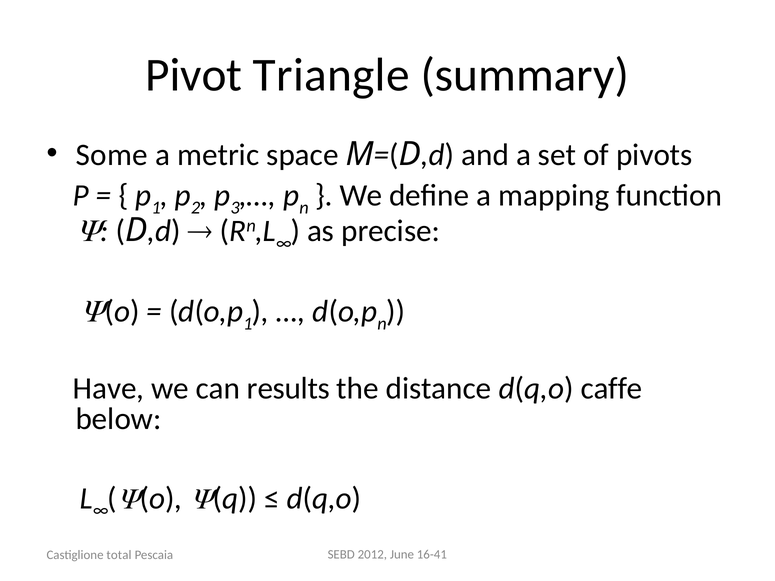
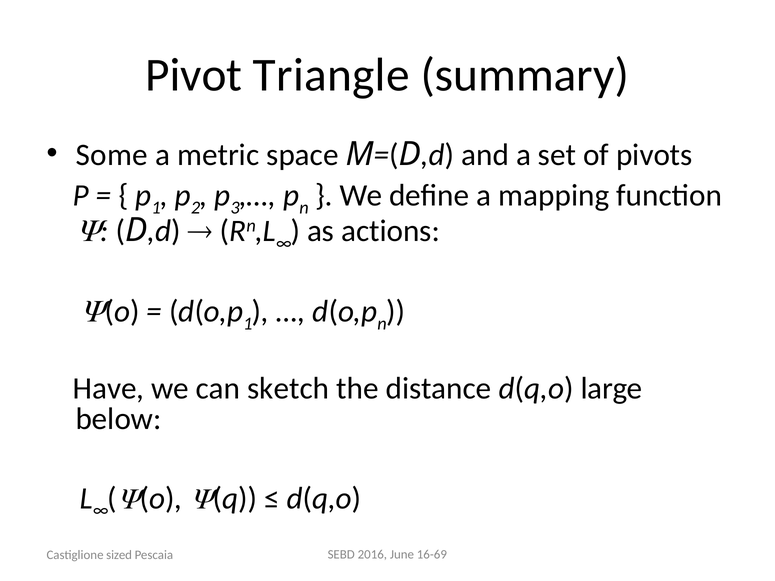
precise: precise -> actions (391, 231)
results: results -> sketch (288, 389)
caffe: caffe -> large (612, 389)
2012: 2012 -> 2016 (372, 555)
16-41: 16-41 -> 16-69 (432, 555)
total: total -> sized (119, 555)
